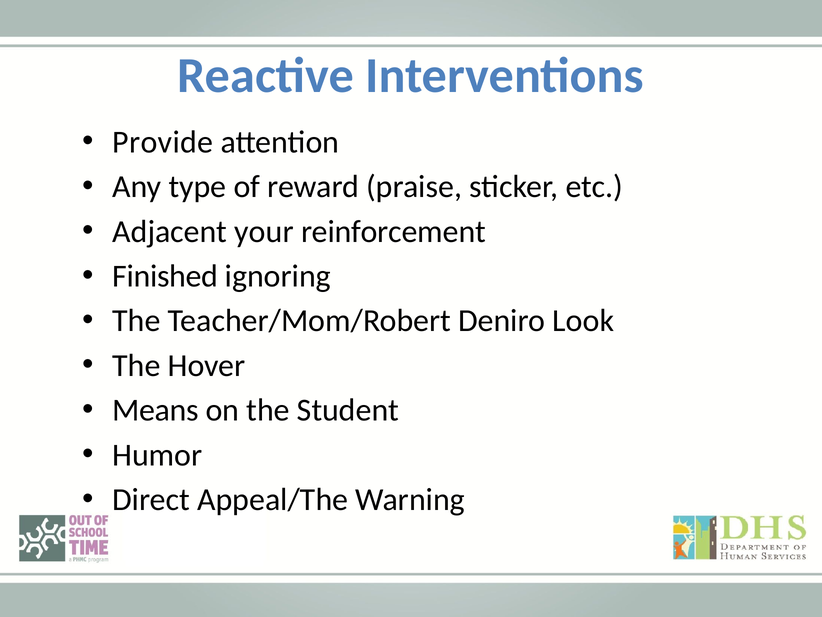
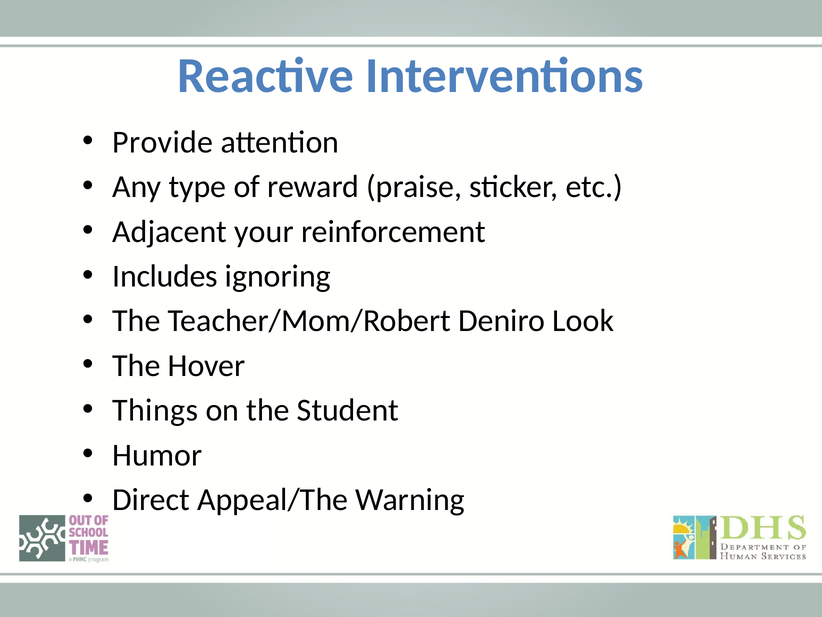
Finished: Finished -> Includes (165, 276)
Means: Means -> Things (155, 410)
